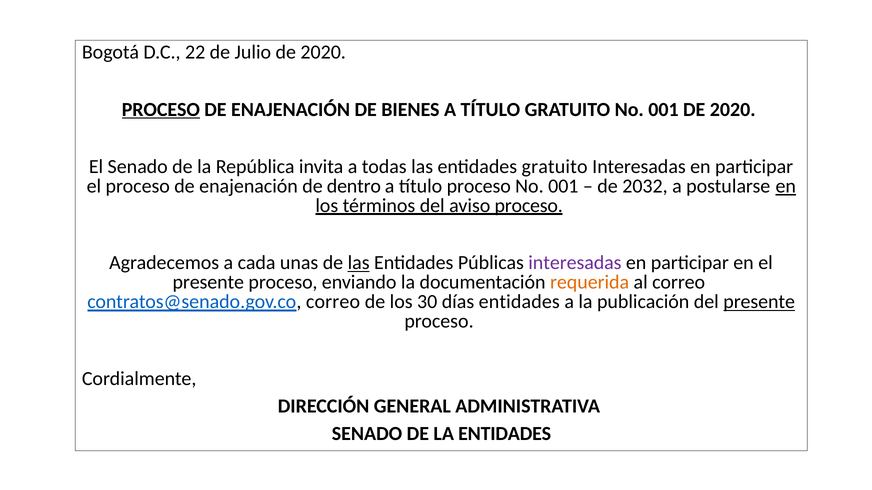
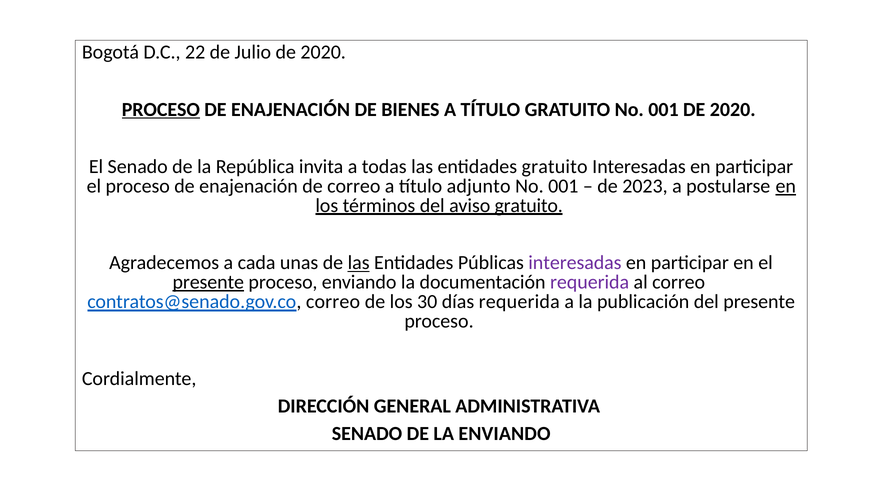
de dentro: dentro -> correo (354, 186)
título proceso: proceso -> adjunto (479, 186)
2032: 2032 -> 2023 (645, 186)
aviso proceso: proceso -> gratuito (529, 206)
presente underline: none -> present (208, 282)
requerida colour: orange -> purple (590, 282)
días entidades: entidades -> requerida (519, 302)
presente underline: present -> none (759, 302)
LA ENTIDADES: ENTIDADES -> ENVIANDO (504, 434)
